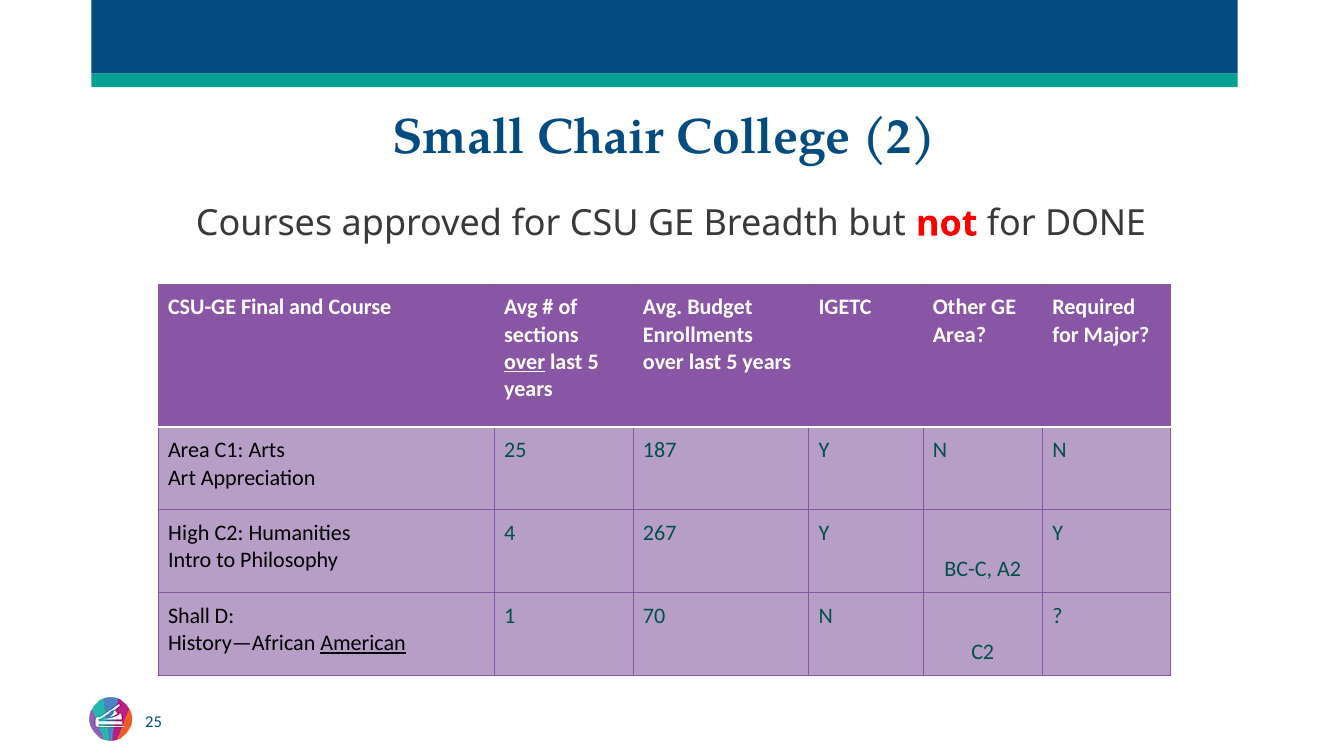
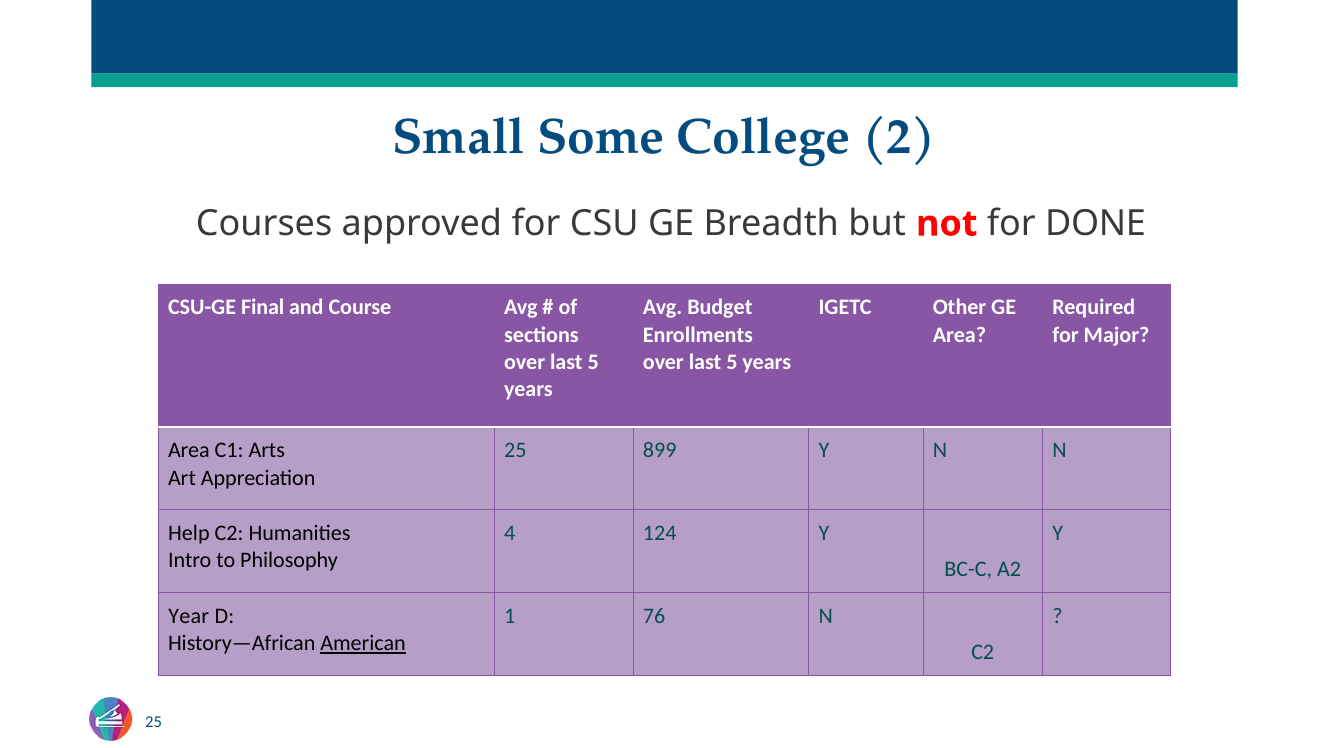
Chair: Chair -> Some (601, 137)
over underline: present -> none (525, 362)
187: 187 -> 899 (660, 450)
High: High -> Help (189, 533)
267: 267 -> 124 (660, 533)
Shall: Shall -> Year (189, 616)
70: 70 -> 76 (654, 616)
